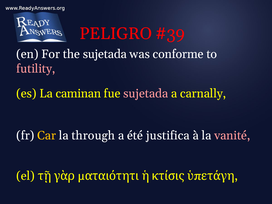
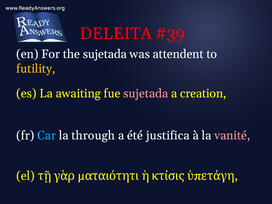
PELIGRO: PELIGRO -> DELEITA (116, 34)
conforme: conforme -> attendent (178, 54)
futility colour: pink -> yellow (36, 69)
caminan: caminan -> awaiting (78, 94)
carnally: carnally -> creation (203, 94)
Car colour: yellow -> light blue (47, 136)
